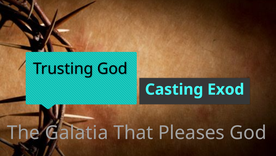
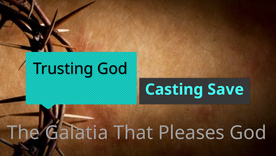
Exod: Exod -> Save (226, 89)
